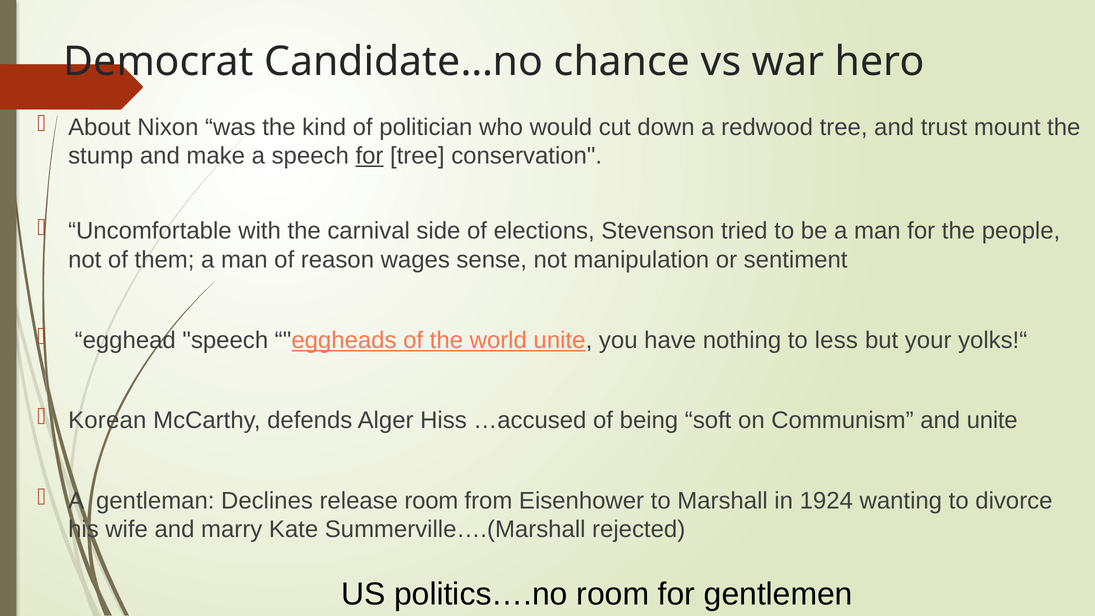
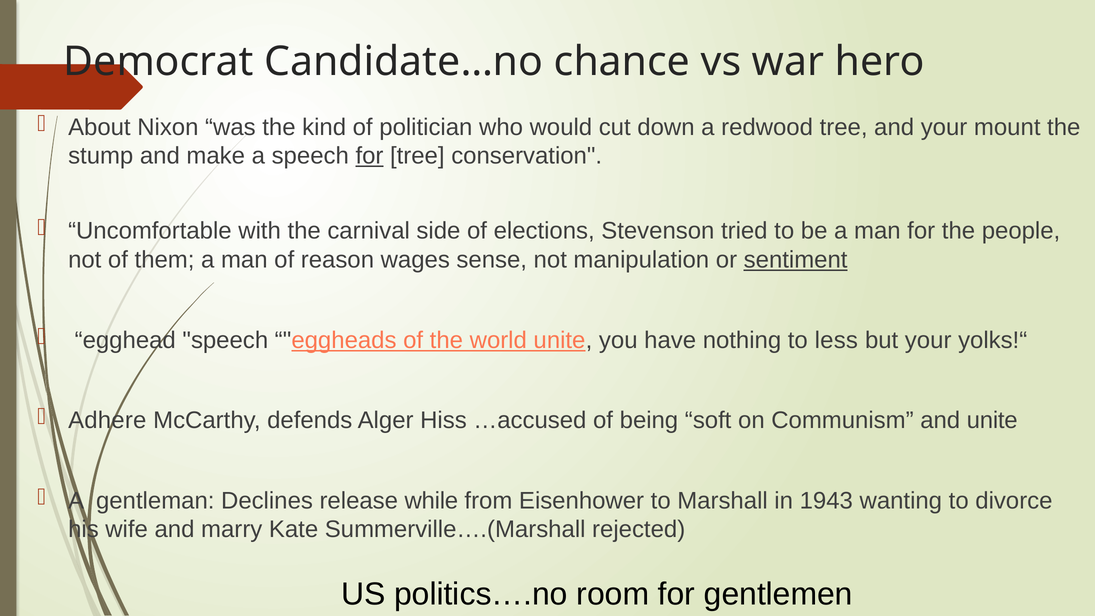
and trust: trust -> your (944, 127)
sentiment underline: none -> present (796, 260)
Korean: Korean -> Adhere (107, 420)
release room: room -> while (431, 501)
1924: 1924 -> 1943 (826, 501)
